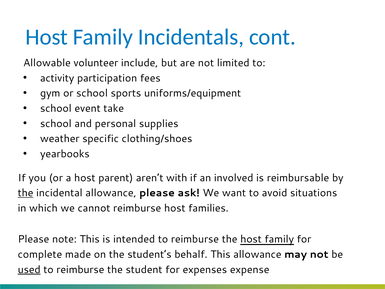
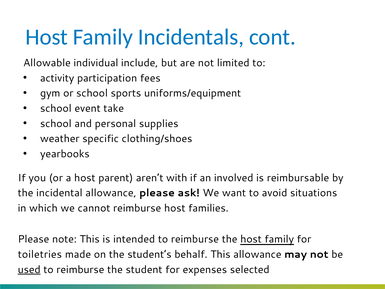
volunteer: volunteer -> individual (96, 63)
the underline: present -> none (26, 193)
complete: complete -> toiletries (40, 254)
expense: expense -> selected (250, 269)
